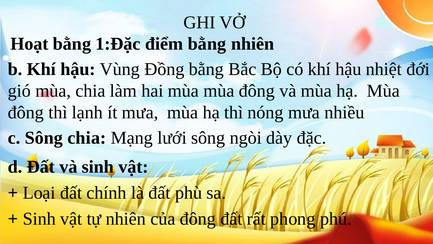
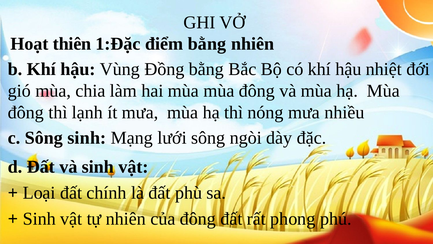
Hoạt bằng: bằng -> thiên (72, 44)
Sông chia: chia -> sinh (87, 138)
